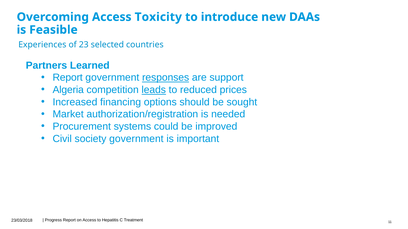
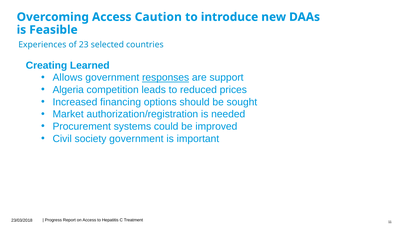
Toxicity: Toxicity -> Caution (158, 17)
Partners: Partners -> Creating (46, 66)
Report: Report -> Allows (68, 78)
leads underline: present -> none (154, 90)
